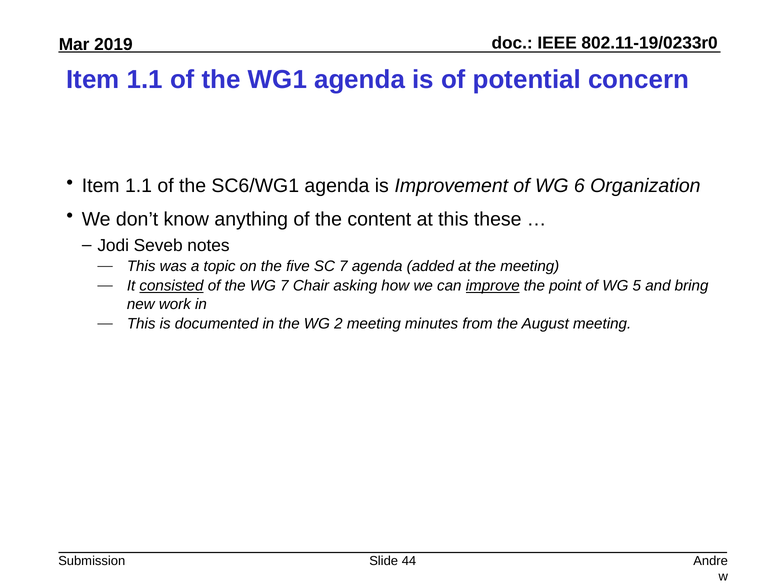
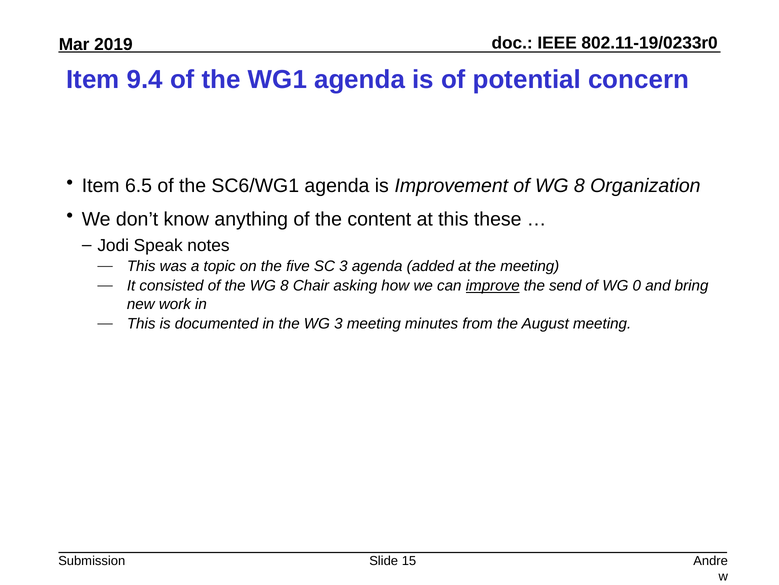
1.1: 1.1 -> 9.4 (145, 80)
1.1: 1.1 -> 6.5 (139, 186)
of WG 6: 6 -> 8 (579, 186)
Seveb: Seveb -> Speak (158, 245)
SC 7: 7 -> 3 (343, 266)
consisted underline: present -> none (171, 286)
the WG 7: 7 -> 8 (284, 286)
point: point -> send (565, 286)
5: 5 -> 0 (637, 286)
WG 2: 2 -> 3 (338, 323)
44: 44 -> 15 (409, 560)
